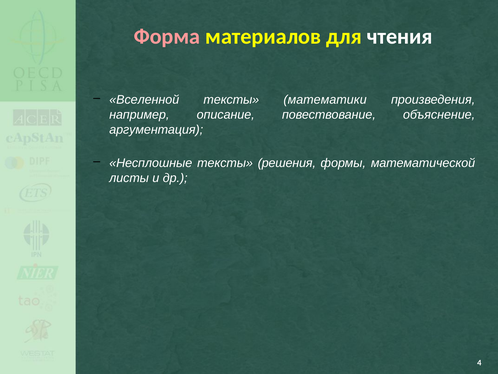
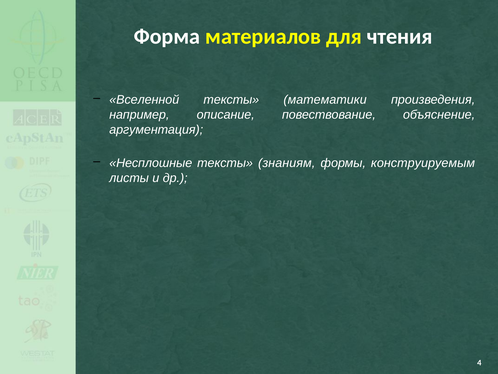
Форма colour: pink -> white (167, 36)
решения: решения -> знаниям (287, 163)
математической: математической -> конструируемым (423, 163)
